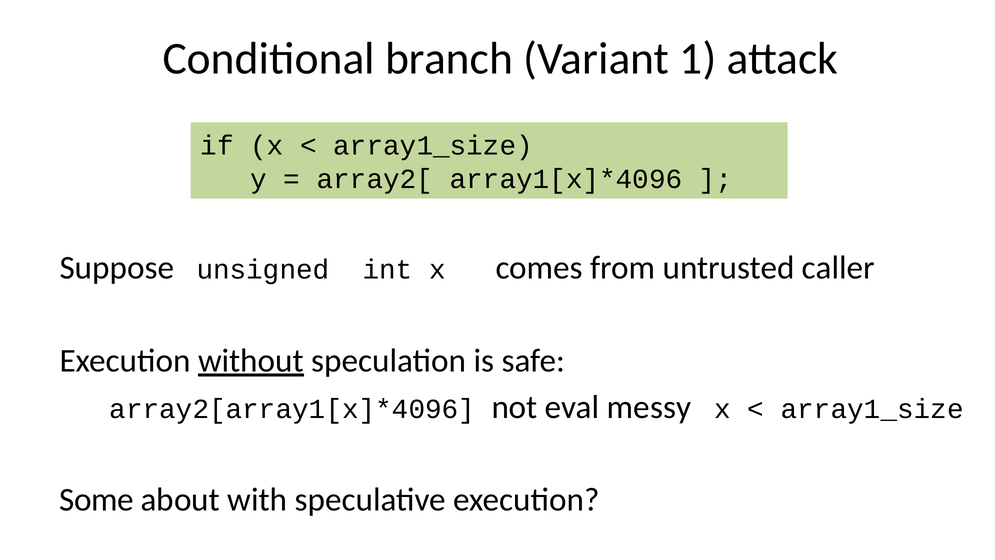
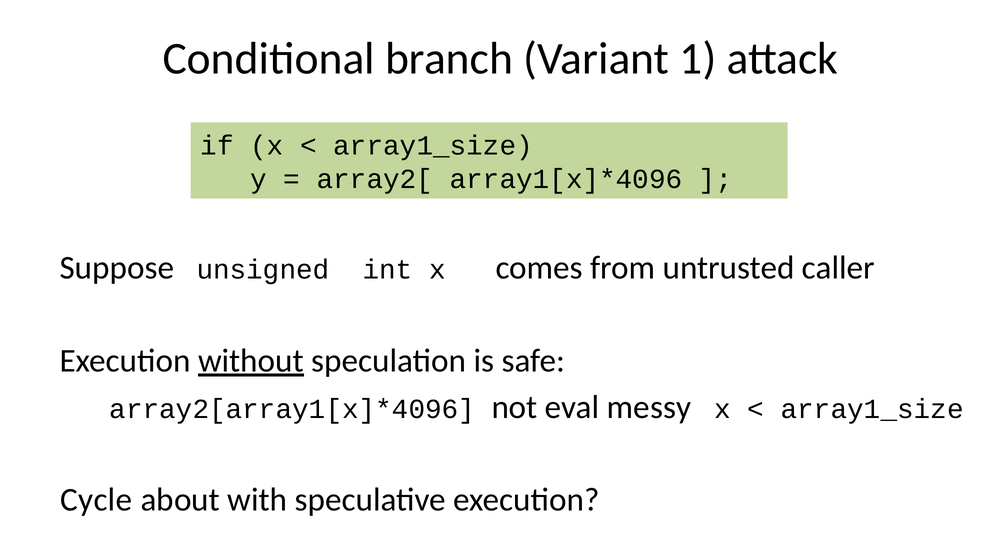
Some: Some -> Cycle (96, 500)
